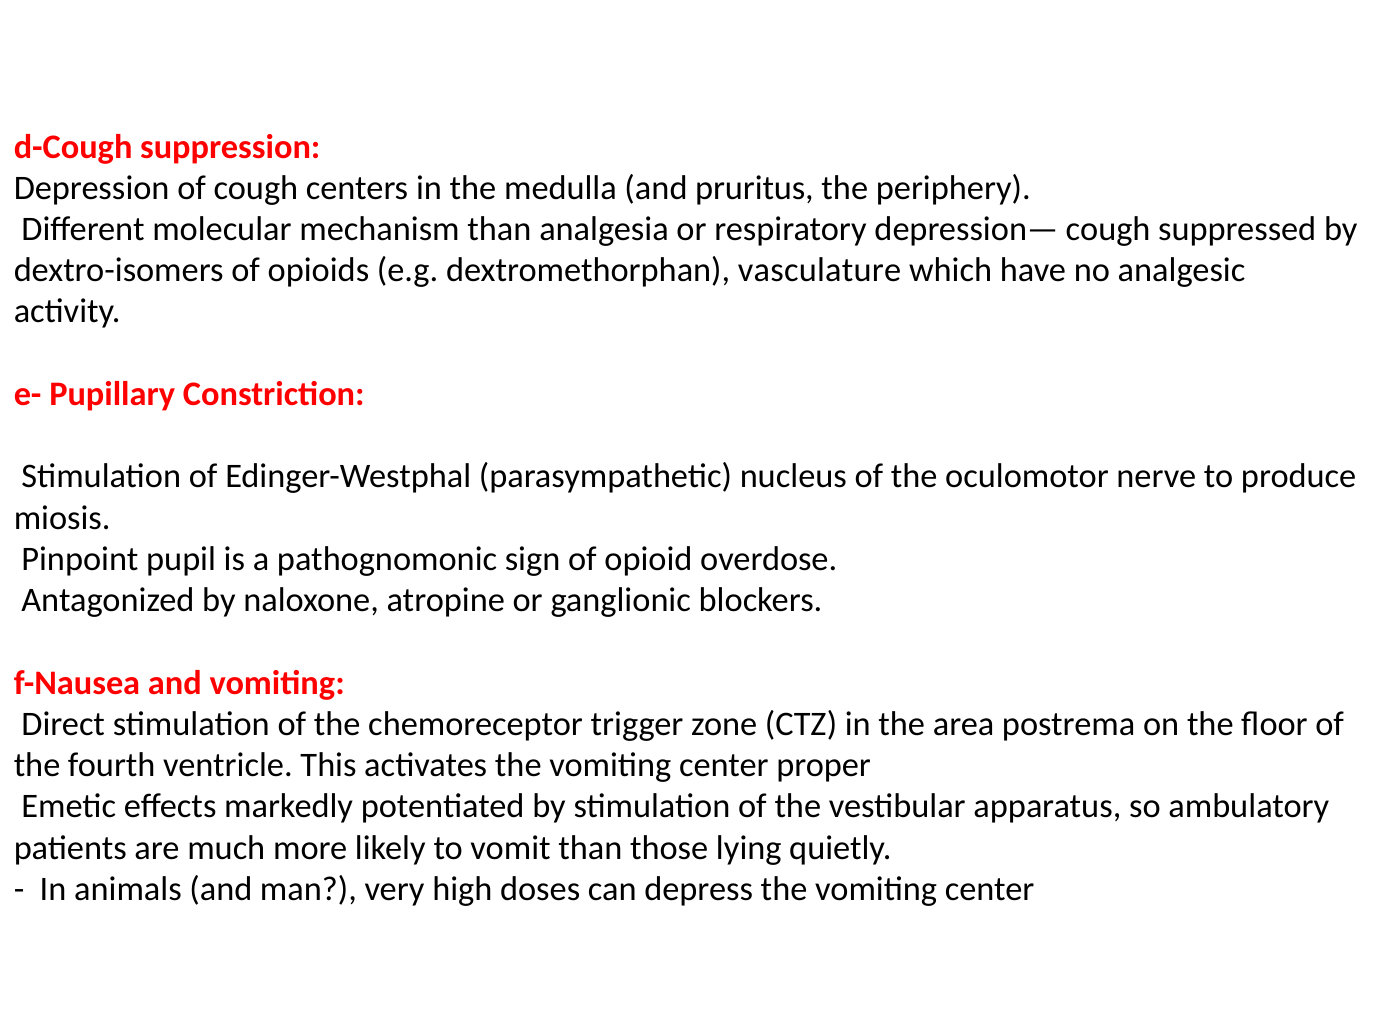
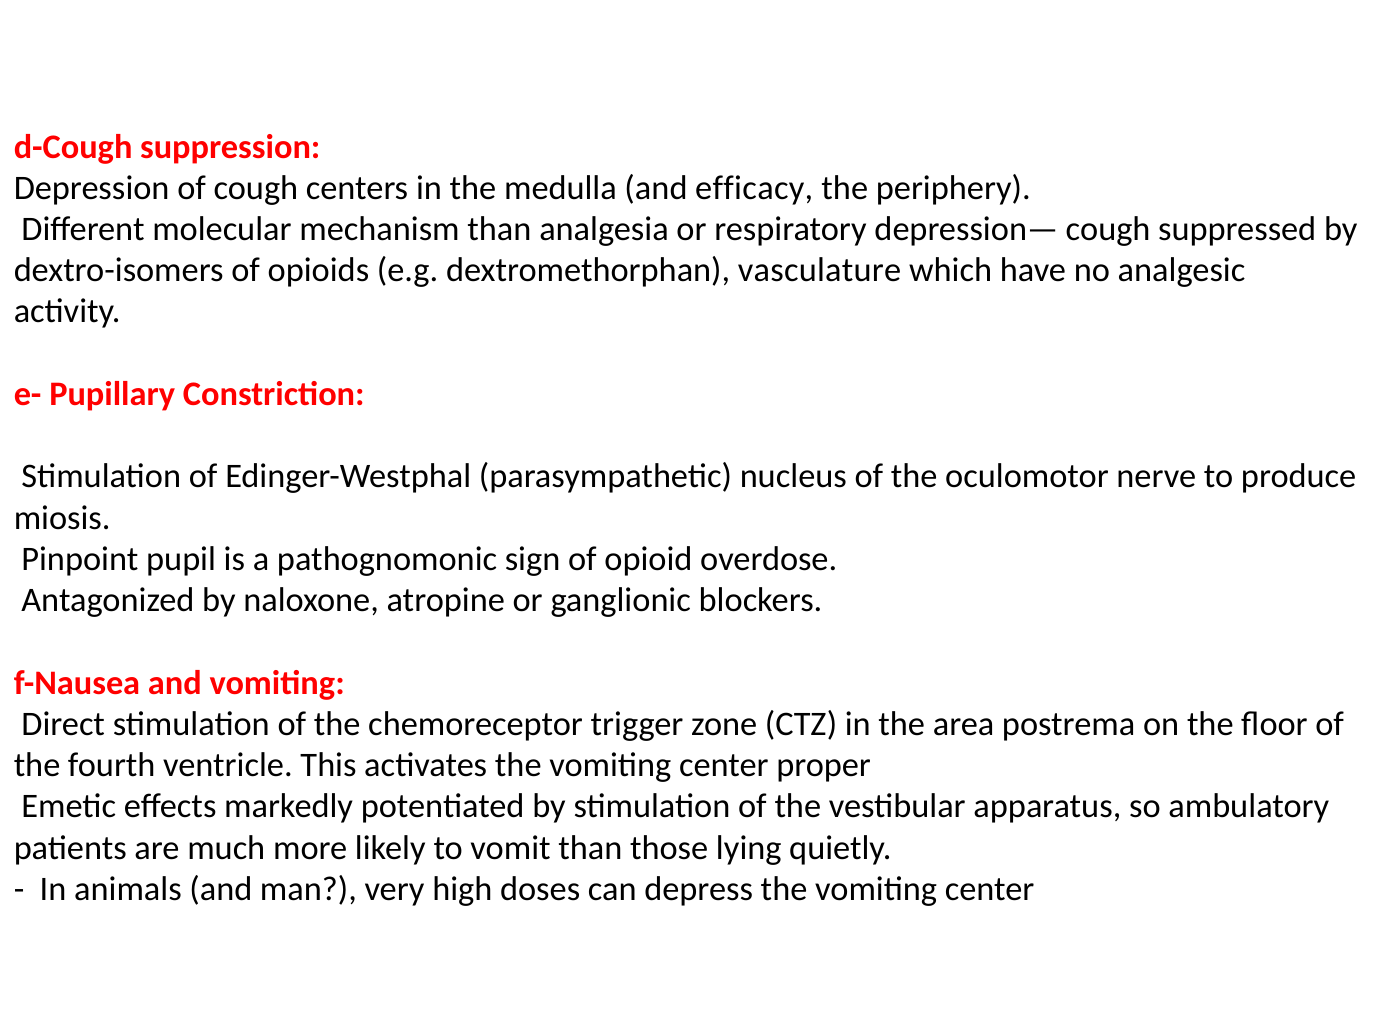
pruritus: pruritus -> efficacy (754, 188)
